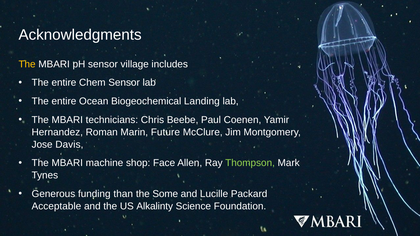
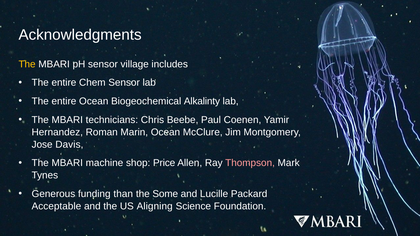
Landing: Landing -> Alkalinty (202, 101)
Marin Future: Future -> Ocean (165, 132)
Face: Face -> Price (164, 163)
Thompson colour: light green -> pink (250, 163)
Alkalinty: Alkalinty -> Aligning (155, 206)
